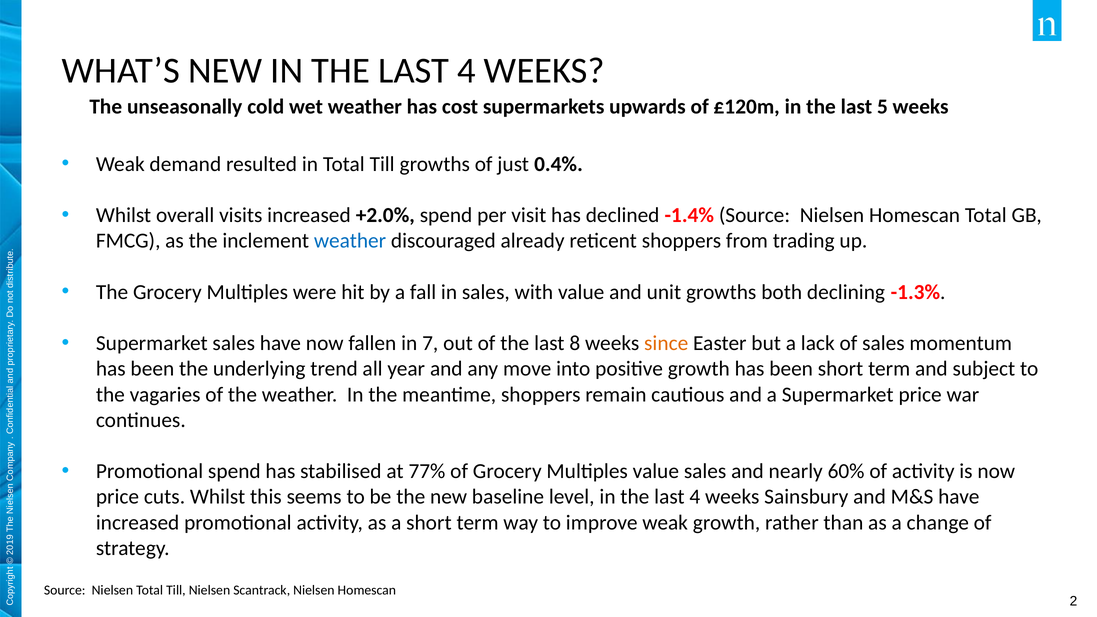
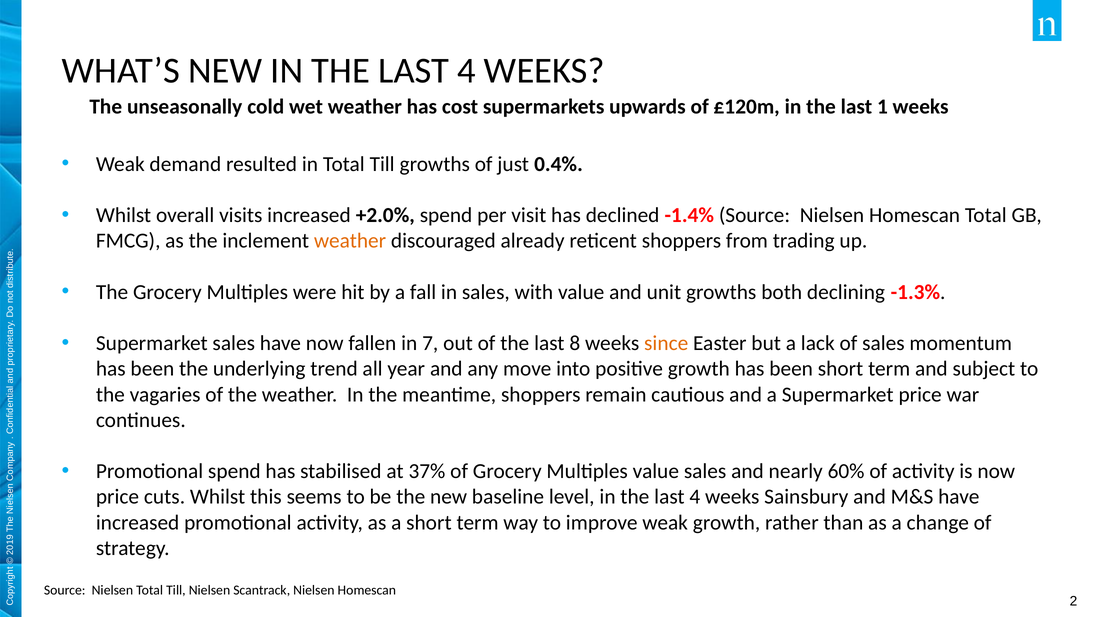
last 5: 5 -> 1 (882, 107)
weather colour: blue -> orange (350, 241)
77%: 77% -> 37% (427, 471)
